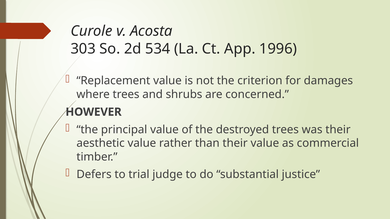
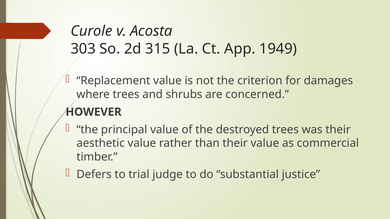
534: 534 -> 315 (158, 49)
1996: 1996 -> 1949 (278, 49)
